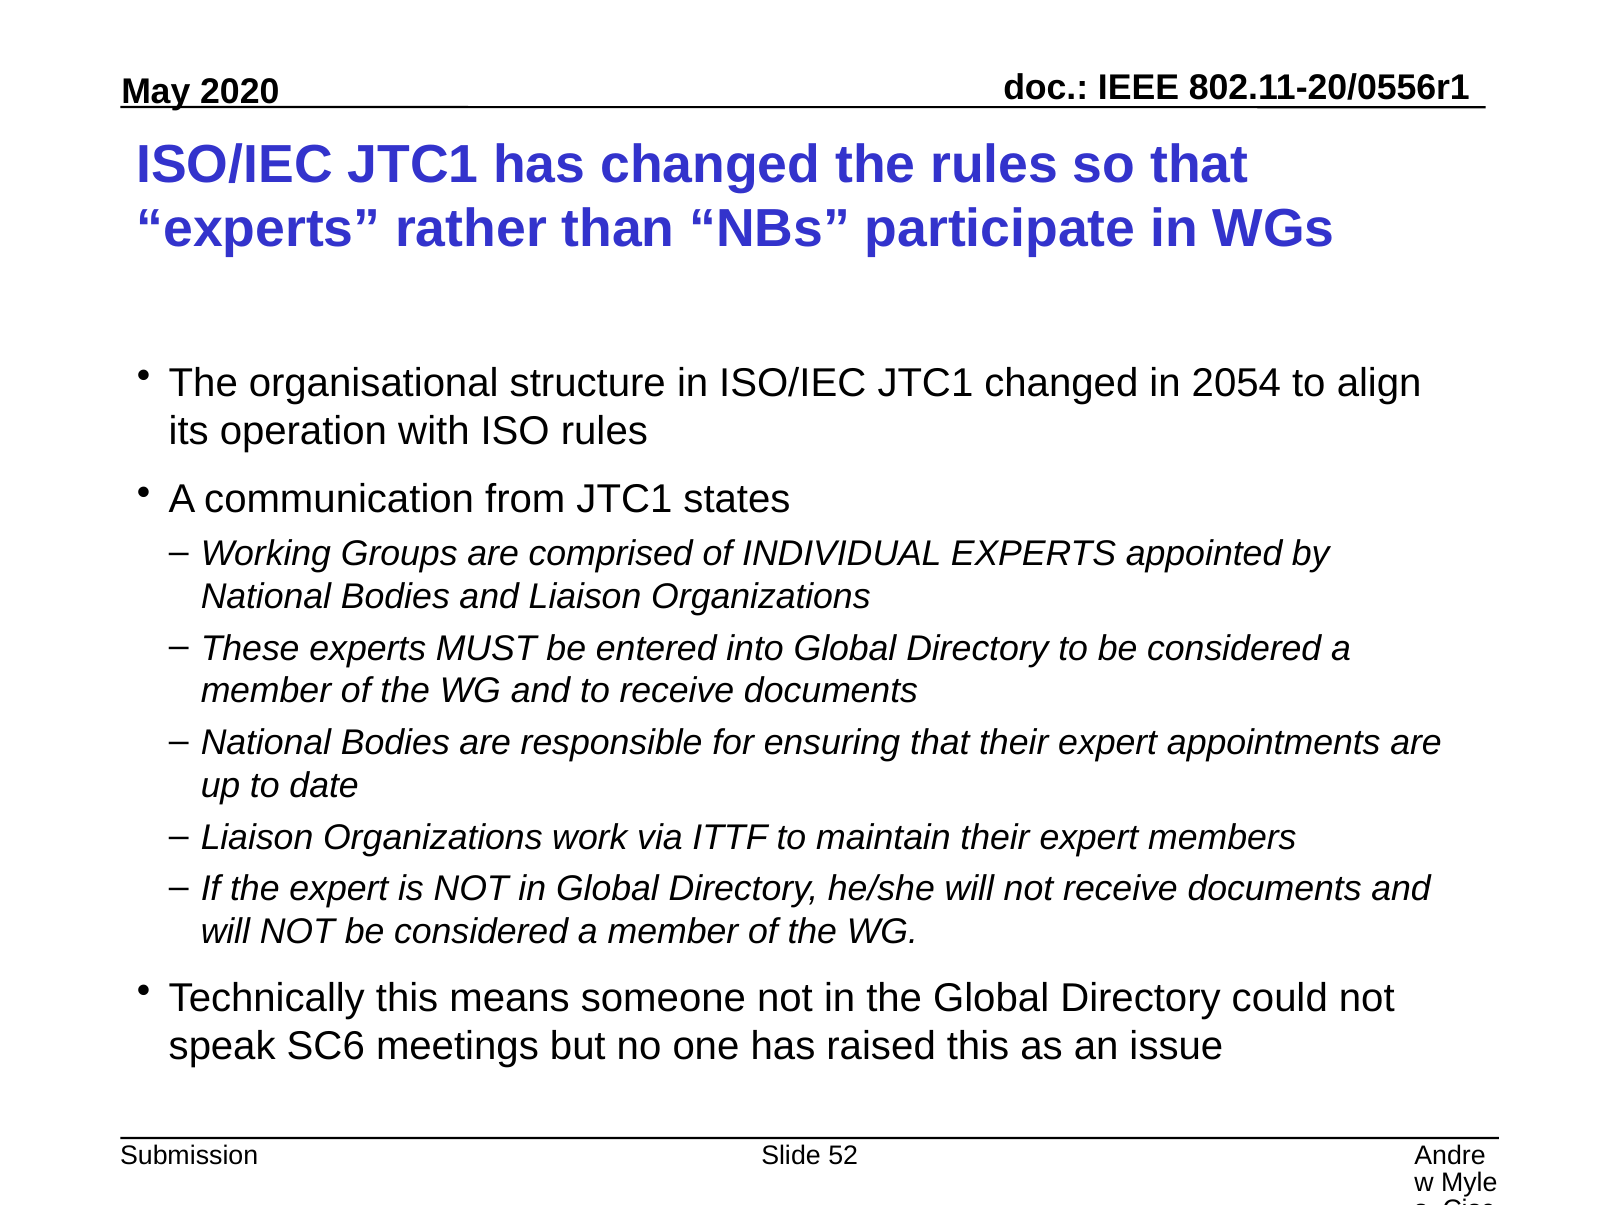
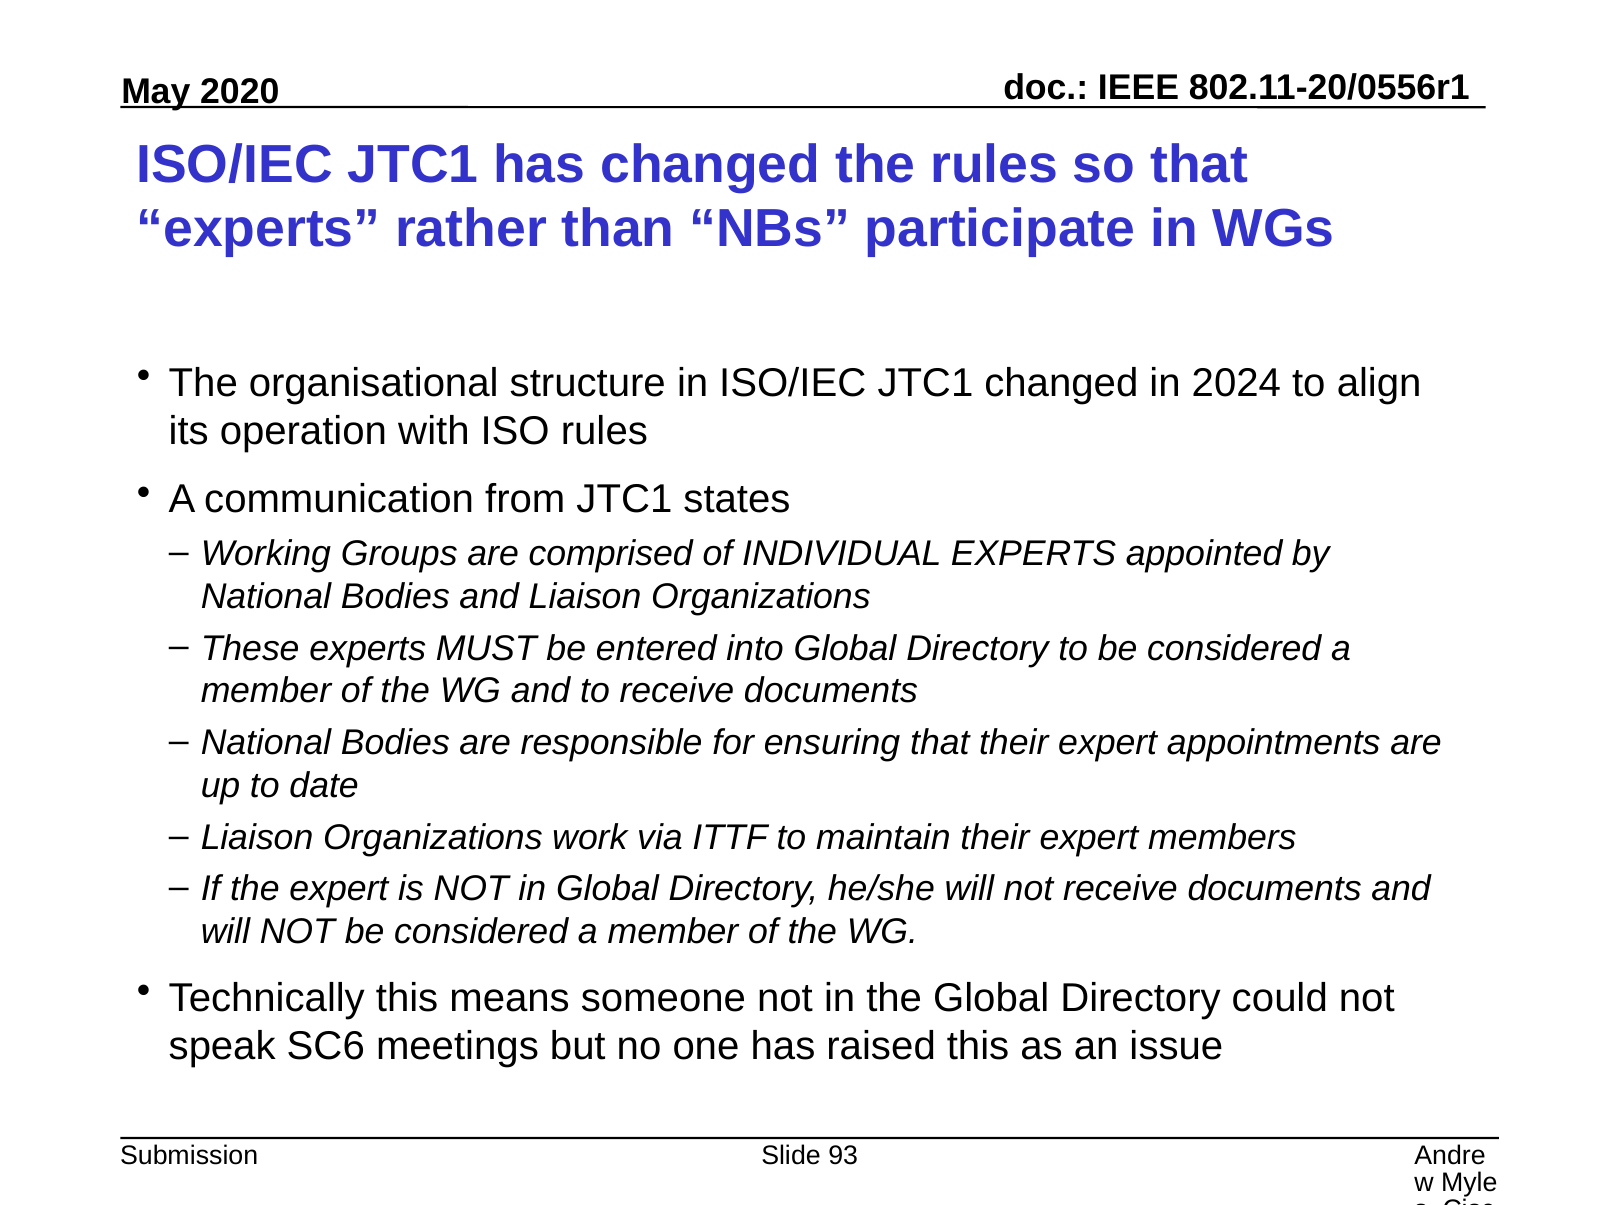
2054: 2054 -> 2024 (1236, 383)
52: 52 -> 93 (843, 1155)
